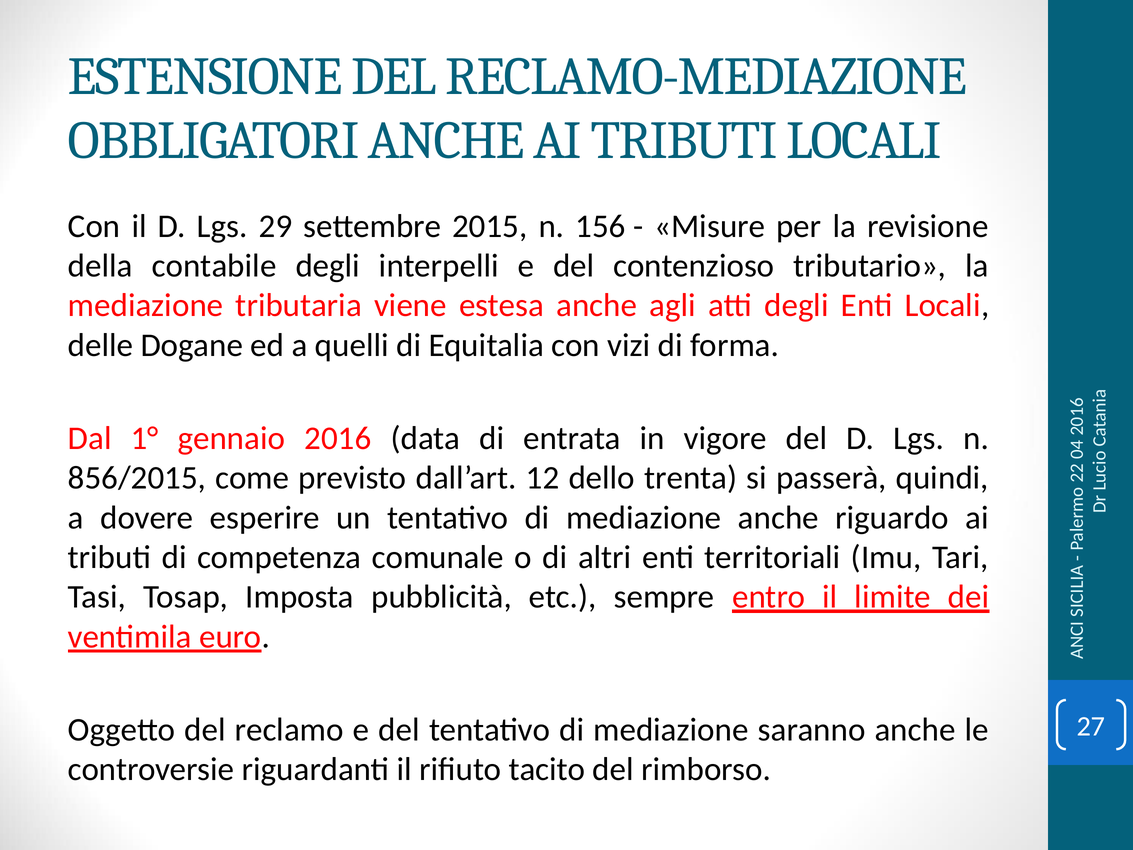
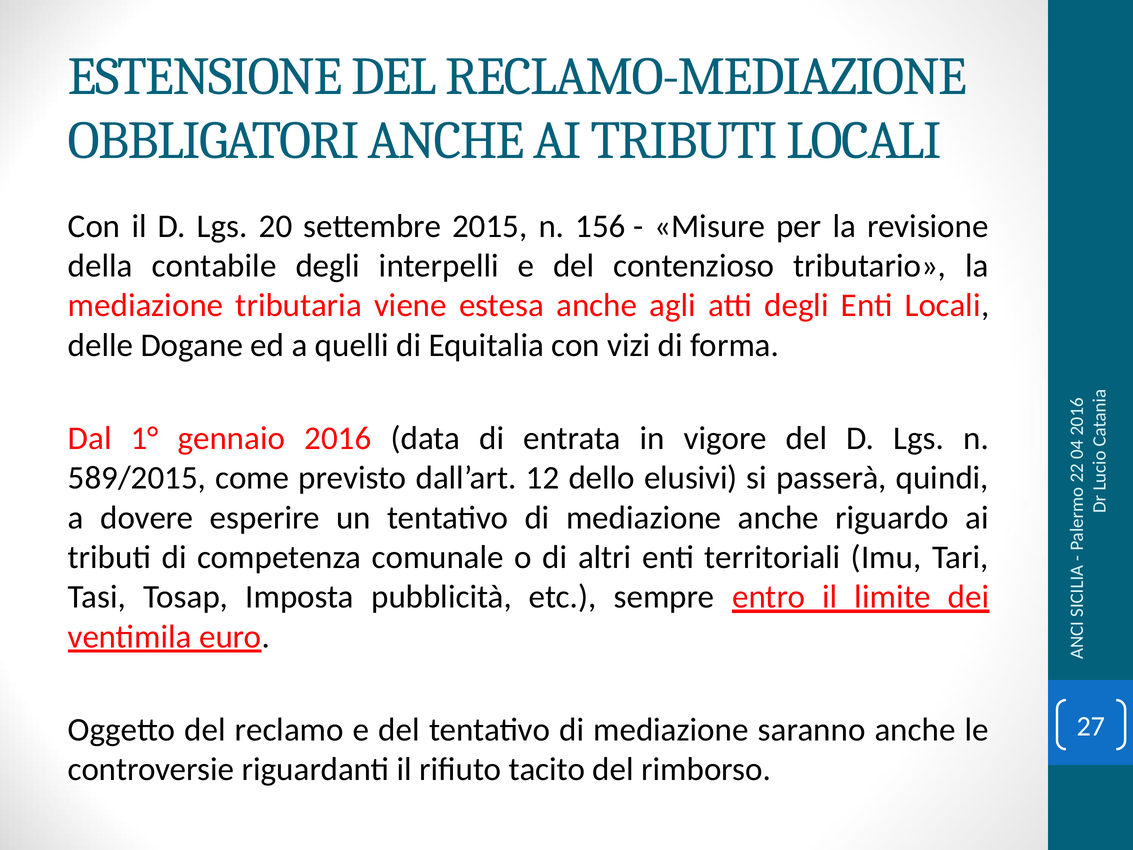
29: 29 -> 20 (276, 226)
856/2015: 856/2015 -> 589/2015 (137, 478)
trenta: trenta -> elusivi (691, 478)
